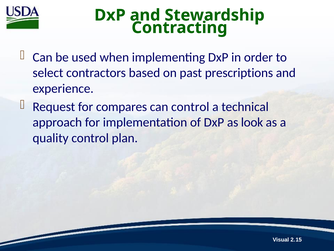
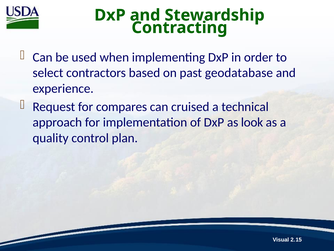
prescriptions: prescriptions -> geodatabase (239, 73)
can control: control -> cruised (190, 106)
